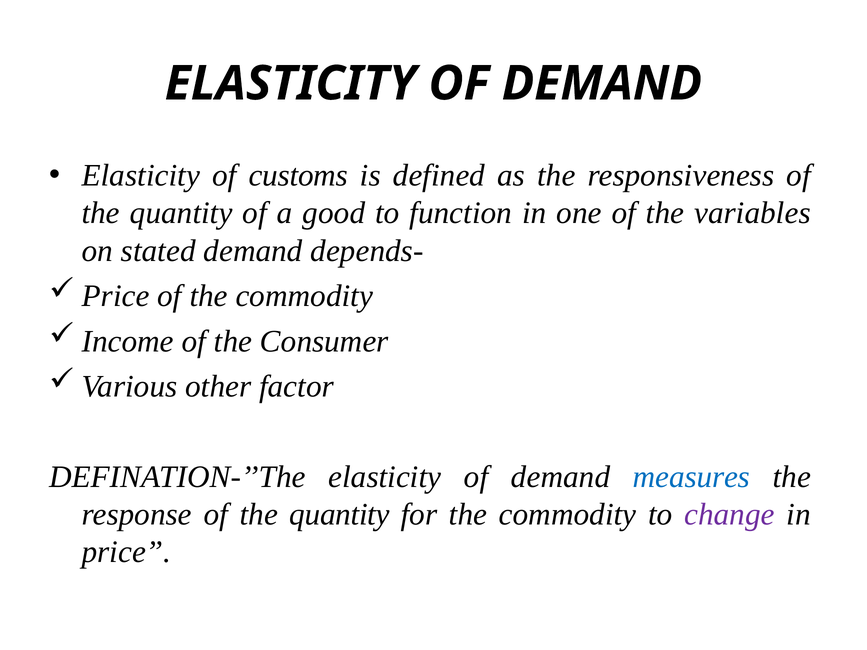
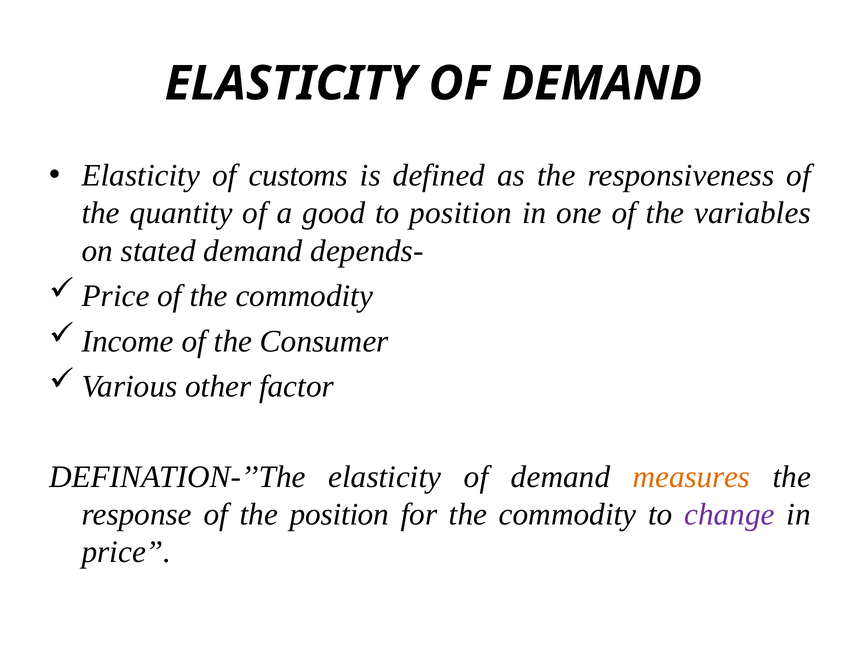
to function: function -> position (461, 213)
measures colour: blue -> orange (692, 477)
response of the quantity: quantity -> position (339, 515)
